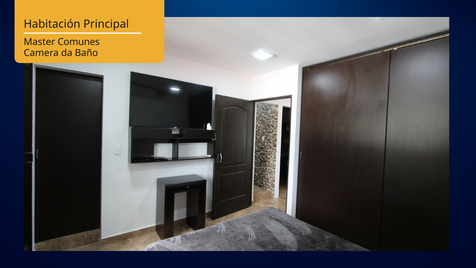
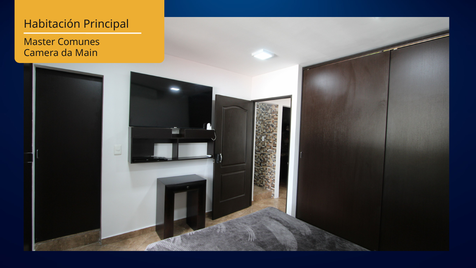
Baño: Baño -> Main (86, 53)
